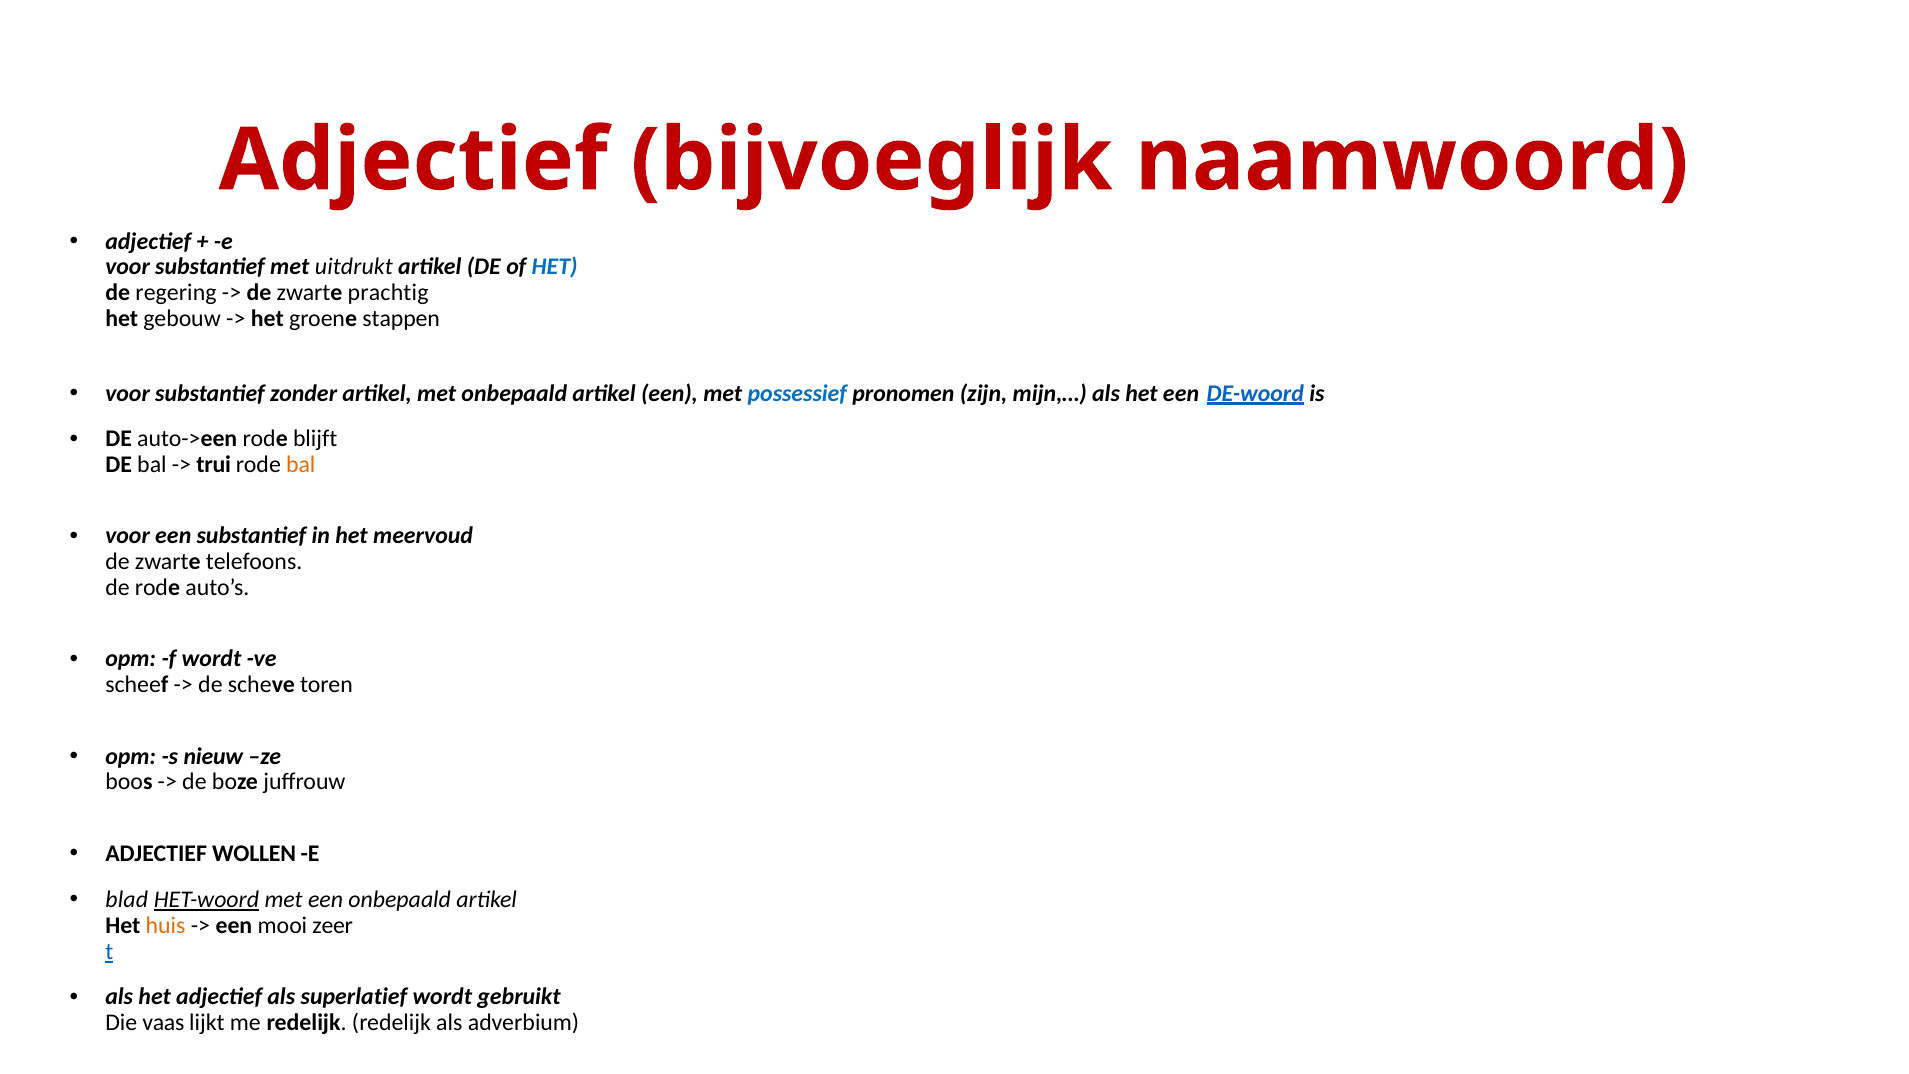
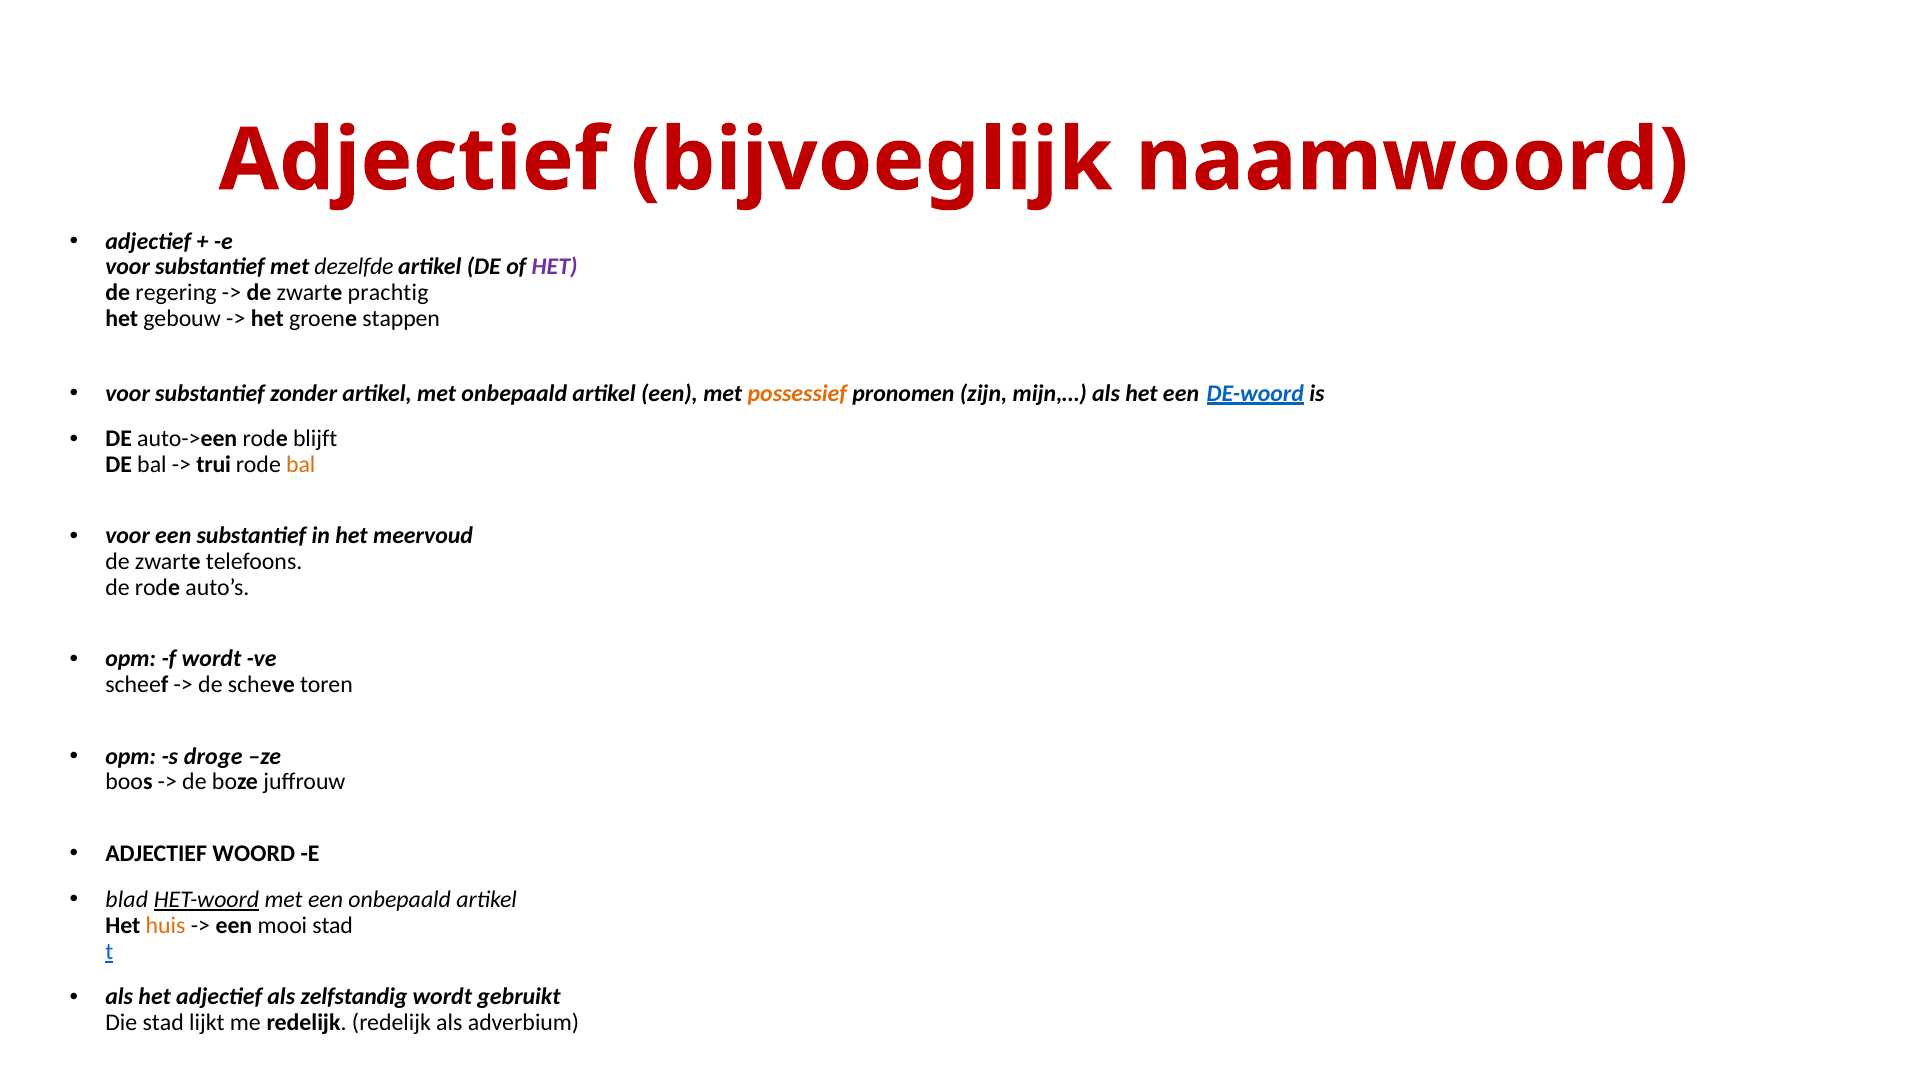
uitdrukt: uitdrukt -> dezelfde (354, 267)
HET colour: blue -> purple (555, 267)
possessief colour: blue -> orange (797, 393)
nieuw: nieuw -> droge (213, 756)
WOLLEN: WOLLEN -> WOORD (254, 853)
mooi zeer: zeer -> stad (333, 925)
superlatief: superlatief -> zelfstandig (354, 997)
Die vaas: vaas -> stad (163, 1023)
